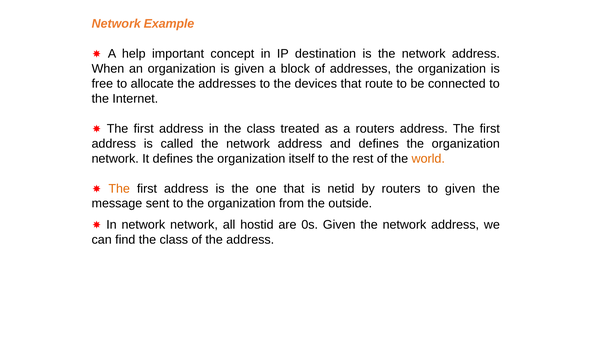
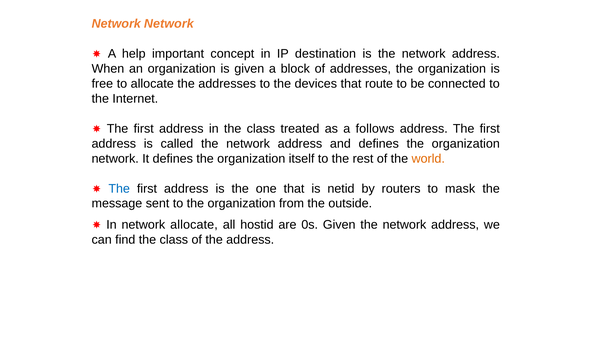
Network Example: Example -> Network (169, 24)
a routers: routers -> follows (375, 129)
The colour: orange -> blue (119, 189)
to given: given -> mask (460, 189)
network network: network -> allocate (194, 225)
